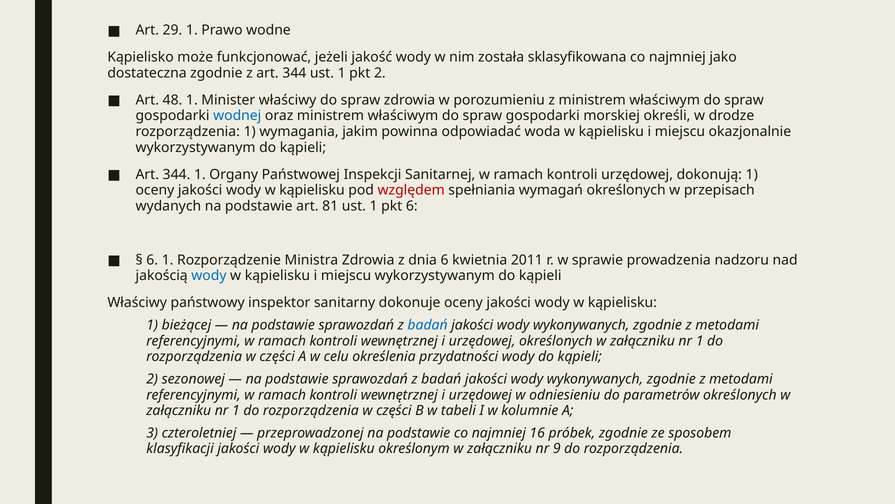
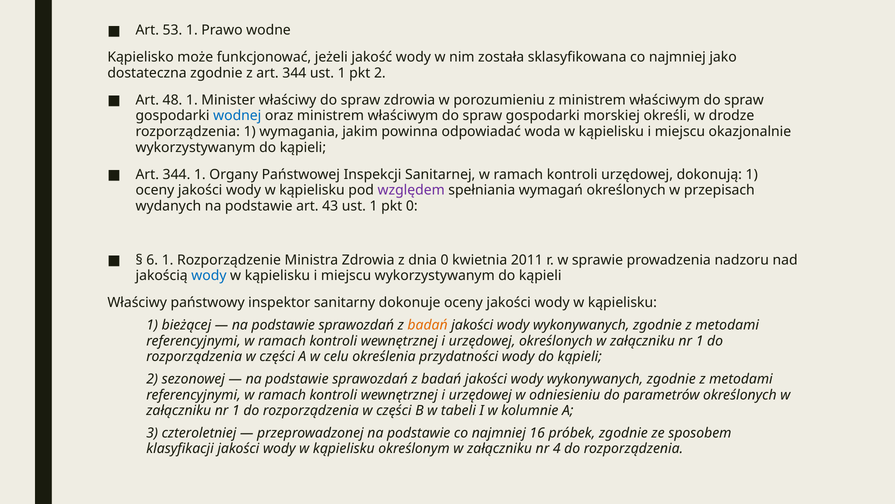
29: 29 -> 53 (172, 30)
względem colour: red -> purple (411, 190)
81: 81 -> 43 (330, 206)
pkt 6: 6 -> 0 (412, 206)
dnia 6: 6 -> 0 (445, 260)
badań colour: blue -> orange (428, 325)
9: 9 -> 4 (557, 448)
